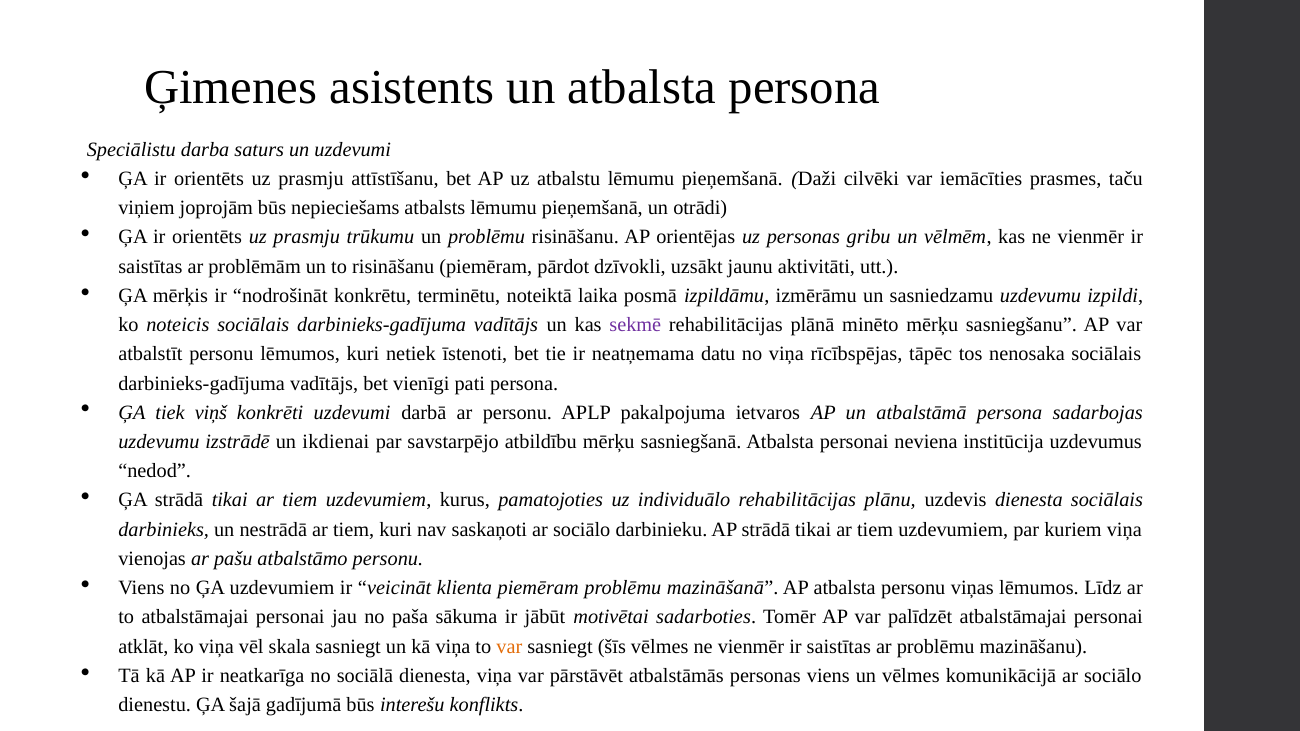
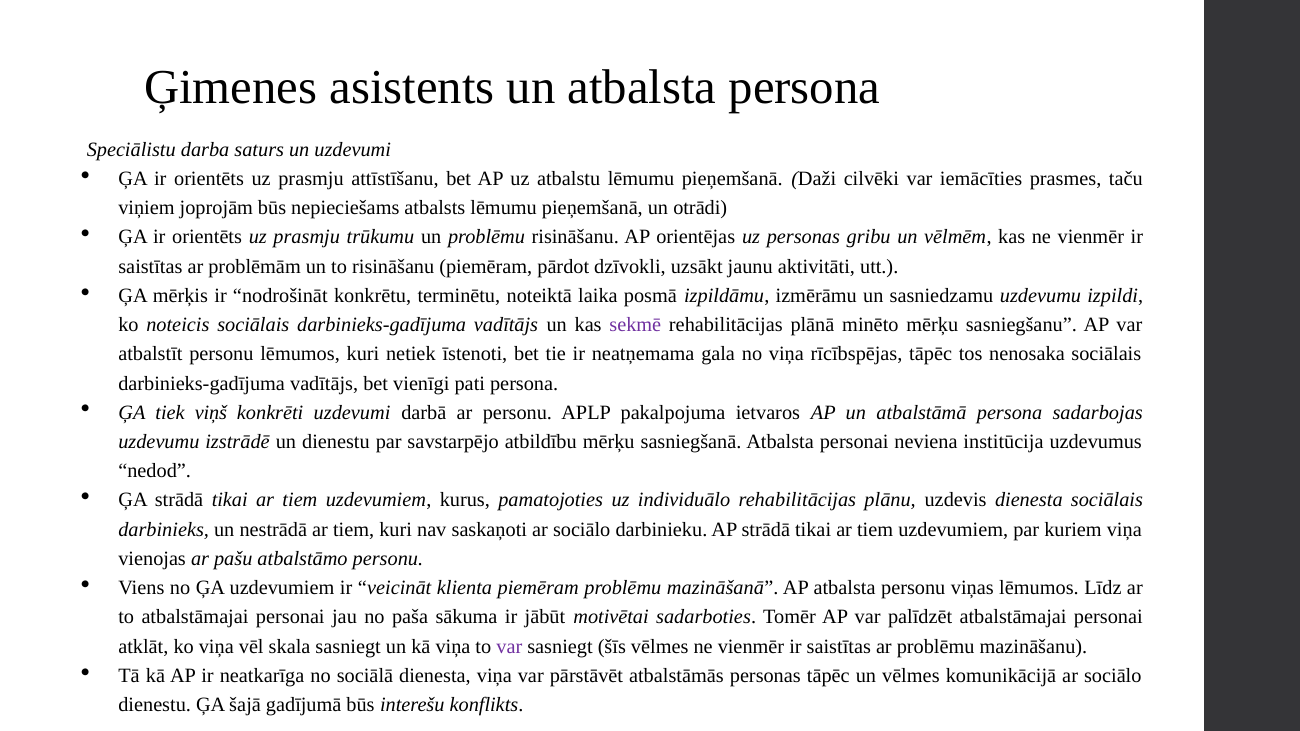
datu: datu -> gala (718, 354)
un ikdienai: ikdienai -> dienestu (336, 442)
var colour: orange -> purple (509, 647)
personas viens: viens -> tāpēc (828, 676)
